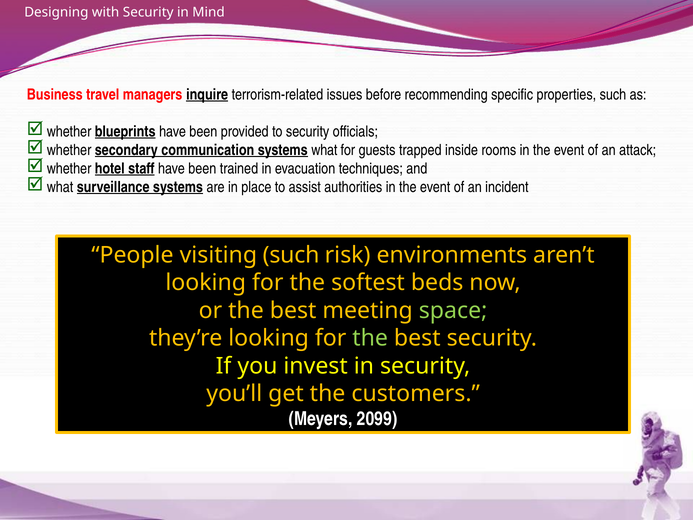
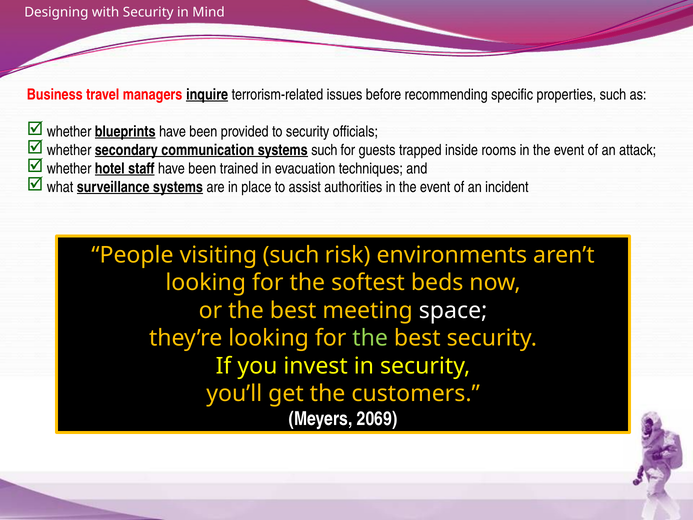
systems what: what -> such (324, 150)
space colour: light green -> white (453, 310)
2099: 2099 -> 2069 (377, 419)
